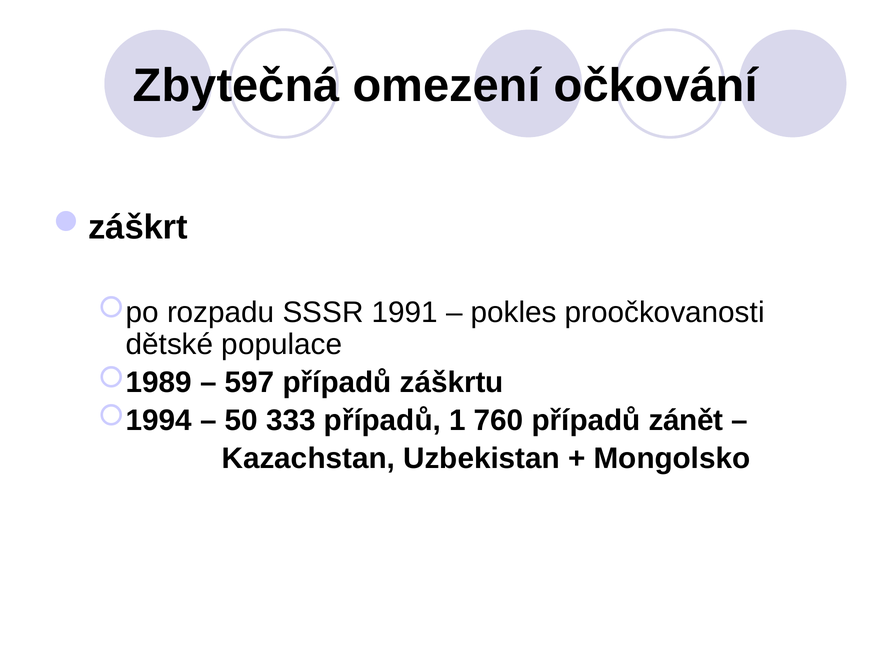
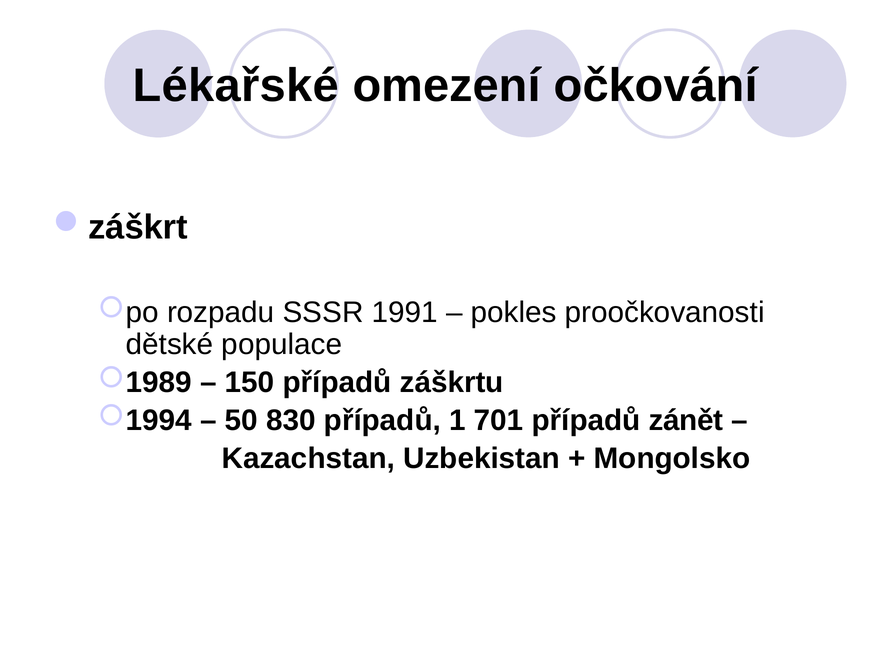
Zbytečná: Zbytečná -> Lékařské (236, 86)
597: 597 -> 150 (250, 383)
333: 333 -> 830 (291, 421)
760: 760 -> 701 (499, 421)
